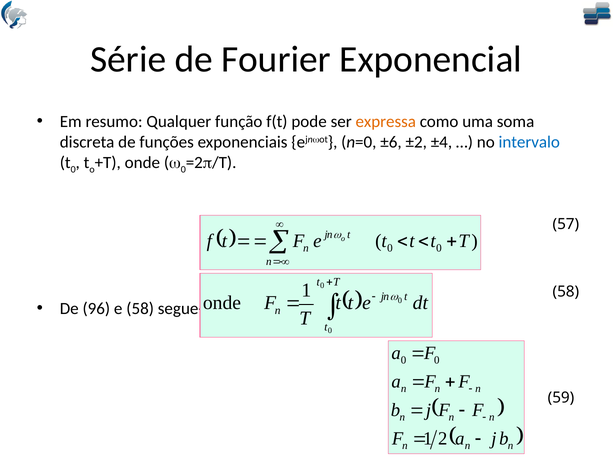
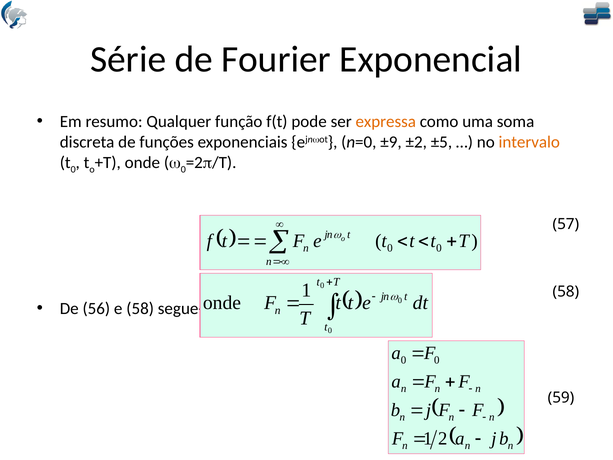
±6: ±6 -> ±9 (391, 142)
±4: ±4 -> ±5 (441, 142)
intervalo colour: blue -> orange (529, 142)
96: 96 -> 56 (96, 309)
